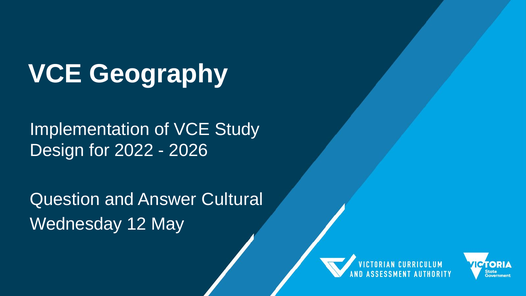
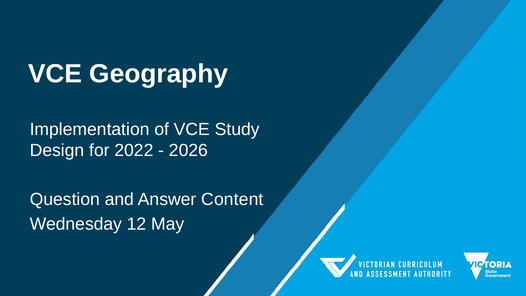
Cultural: Cultural -> Content (232, 199)
